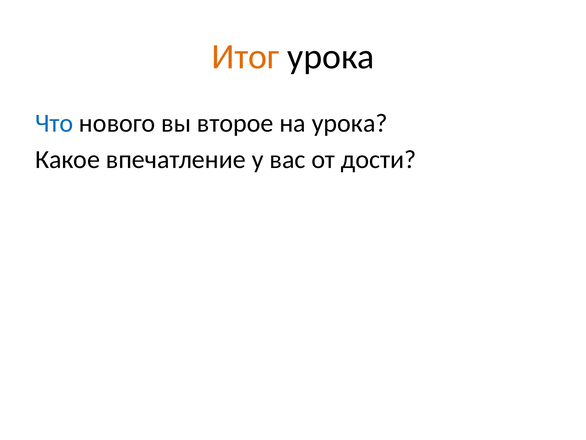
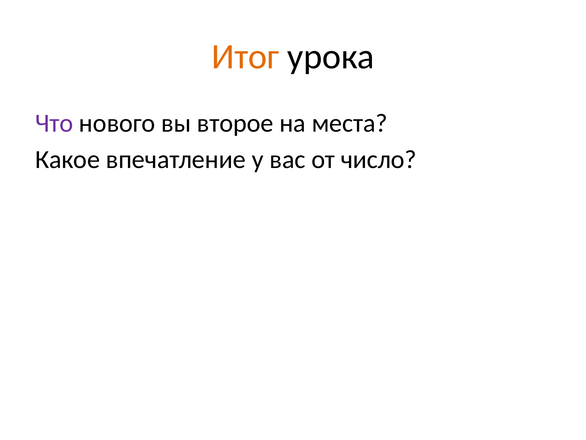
Что colour: blue -> purple (54, 123)
на урока: урока -> места (350, 123)
дости: дости -> число (379, 159)
